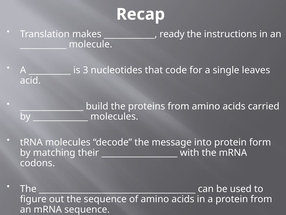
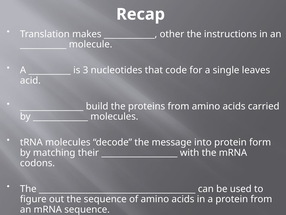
ready: ready -> other (172, 34)
